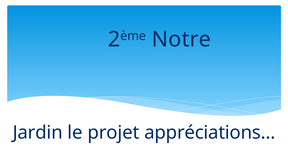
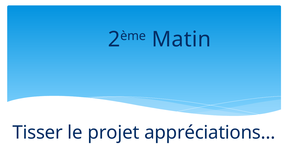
Notre: Notre -> Matin (181, 39)
Jardin: Jardin -> Tisser (38, 133)
